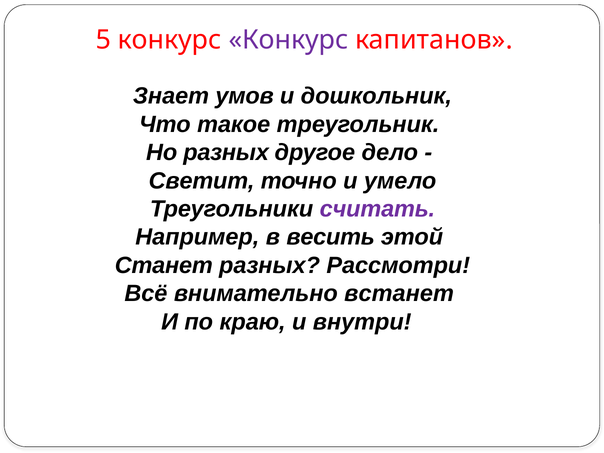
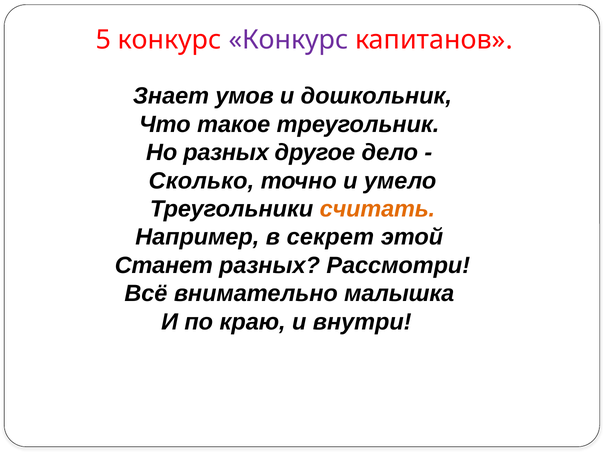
Светит: Светит -> Сколько (201, 181)
считать colour: purple -> orange (377, 209)
весить: весить -> секрет (330, 237)
встанет: встанет -> малышка (399, 294)
